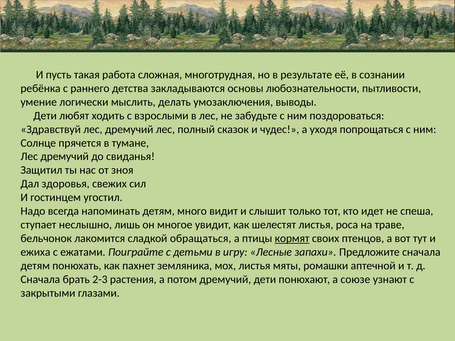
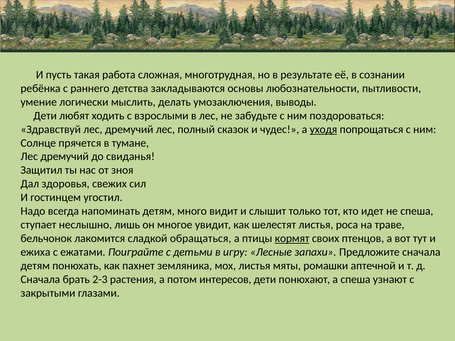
уходя underline: none -> present (323, 129)
потом дремучий: дремучий -> интересов (225, 280)
а союзе: союзе -> спеша (355, 280)
